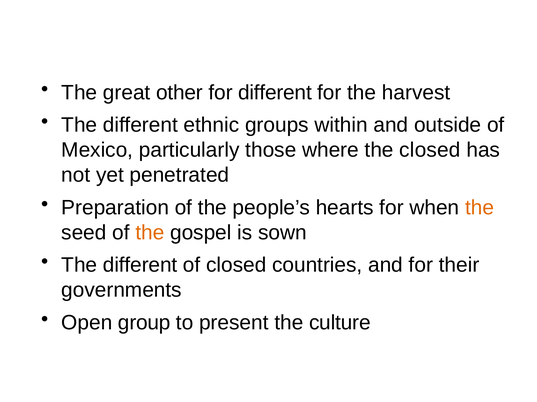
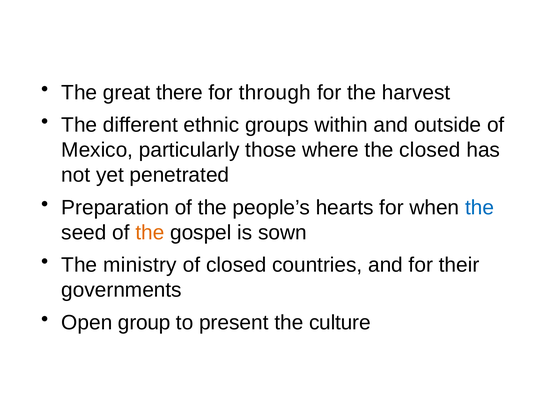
other: other -> there (180, 93)
for different: different -> through (275, 93)
the colour: orange -> blue (480, 208)
different: different -> ministry (140, 266)
